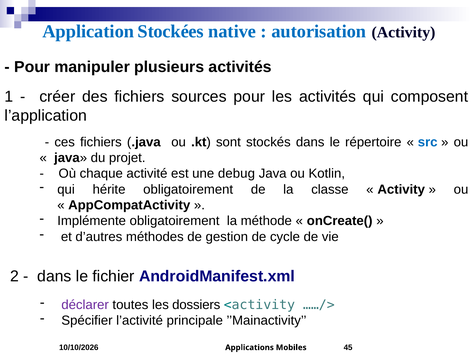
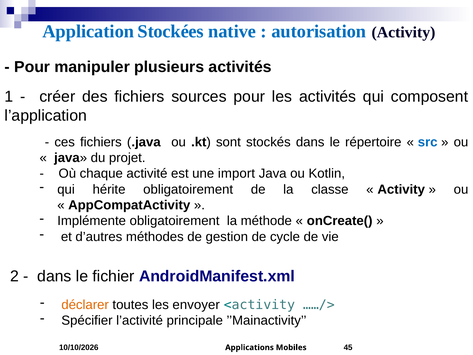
debug: debug -> import (236, 173)
déclarer colour: purple -> orange (85, 305)
dossiers: dossiers -> envoyer (196, 305)
